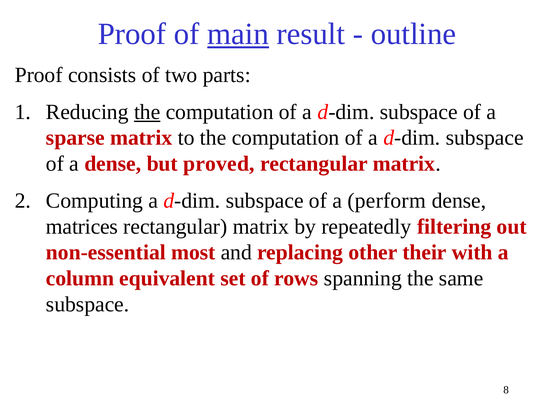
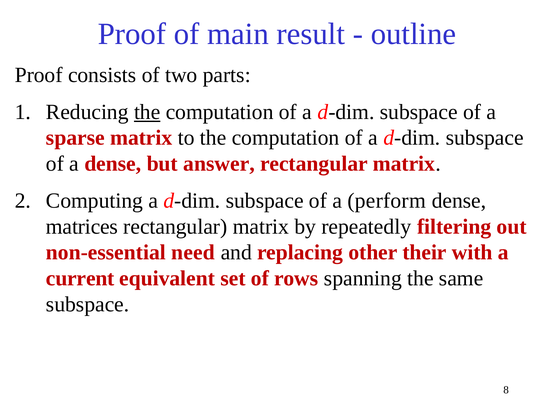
main underline: present -> none (238, 34)
proved: proved -> answer (219, 164)
most: most -> need (193, 253)
column: column -> current (80, 278)
